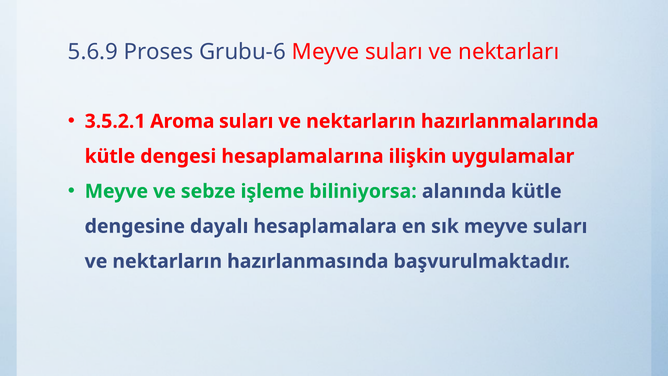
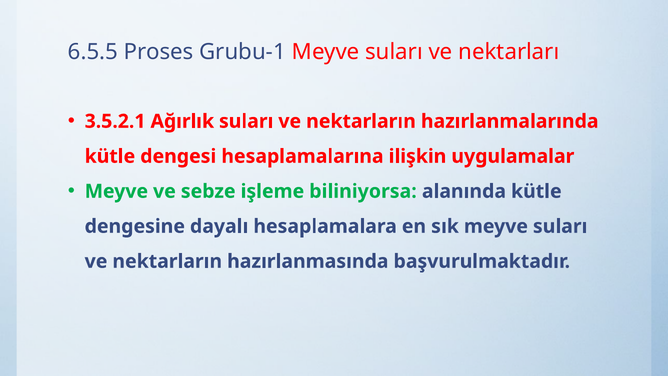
5.6.9: 5.6.9 -> 6.5.5 (93, 52)
Grubu-6: Grubu-6 -> Grubu-1 (243, 52)
Aroma: Aroma -> Ağırlık (182, 121)
